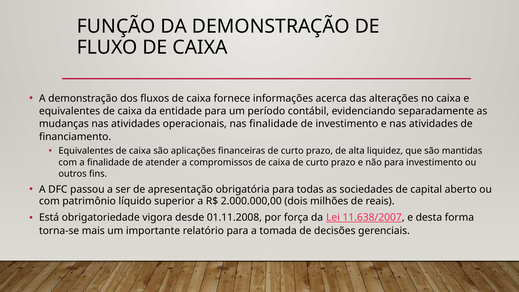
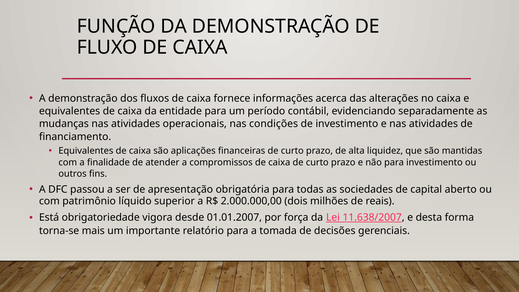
nas finalidade: finalidade -> condições (274, 124)
01.11.2008: 01.11.2008 -> 01.01.2007 (234, 217)
